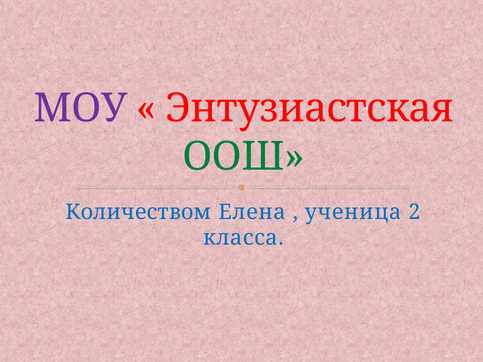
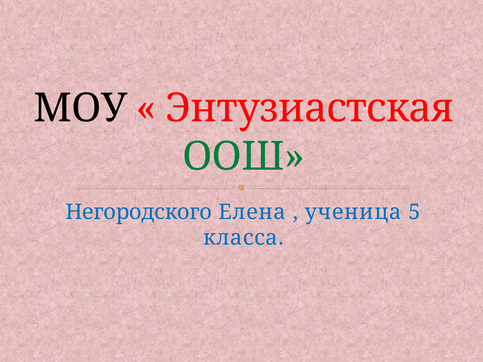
МОУ colour: purple -> black (80, 108)
Количеством: Количеством -> Негородского (139, 212)
2: 2 -> 5 (414, 212)
